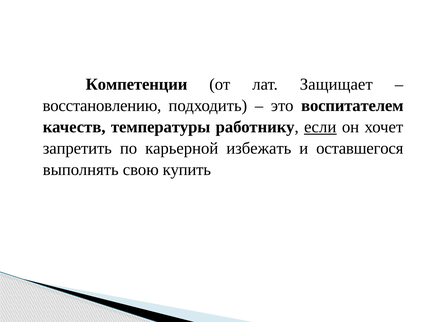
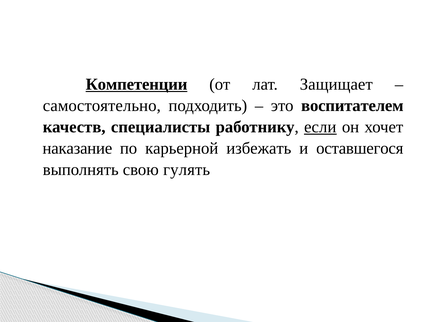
Компетенции underline: none -> present (137, 84)
восстановлению: восстановлению -> самостоятельно (102, 106)
температуры: температуры -> специалисты (161, 127)
запретить: запретить -> наказание (77, 148)
купить: купить -> гулять (187, 170)
